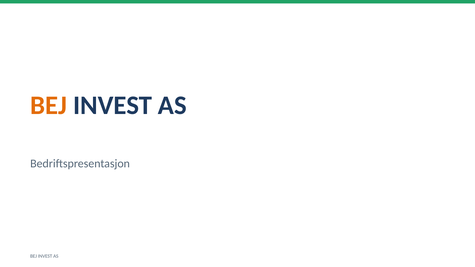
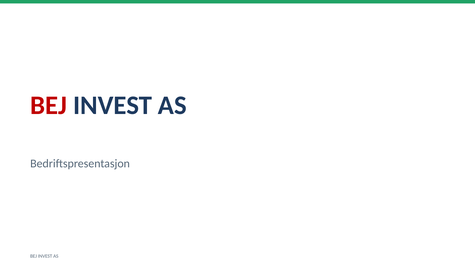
BEJ colour: orange -> red (49, 105)
